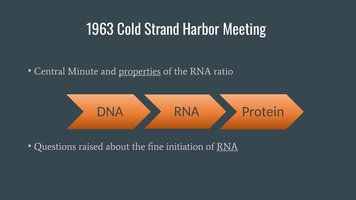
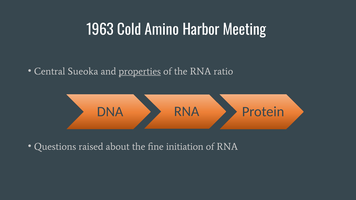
Strand: Strand -> Amino (162, 30)
Minute: Minute -> Sueoka (83, 71)
RNA underline: present -> none (227, 147)
